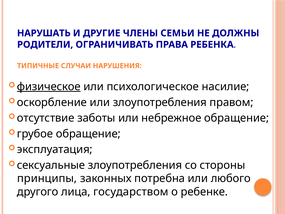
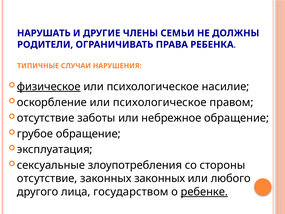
оскорбление или злоупотребления: злоупотребления -> психологическое (160, 102)
принципы: принципы -> отсутствие (47, 178)
законных потребна: потребна -> законных (160, 178)
ребенке underline: none -> present (204, 192)
